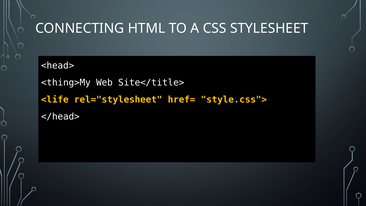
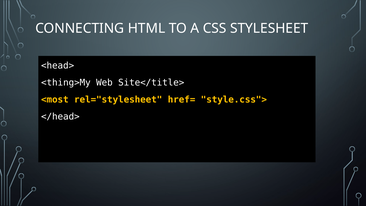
<life: <life -> <most (55, 100)
